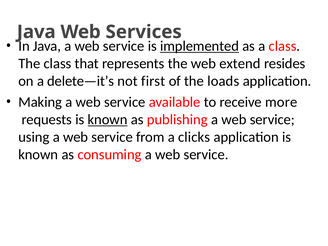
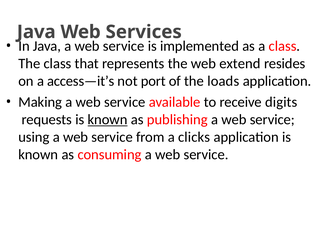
implemented underline: present -> none (200, 46)
delete—it’s: delete—it’s -> access—it’s (81, 81)
first: first -> port (153, 81)
more: more -> digits (281, 102)
